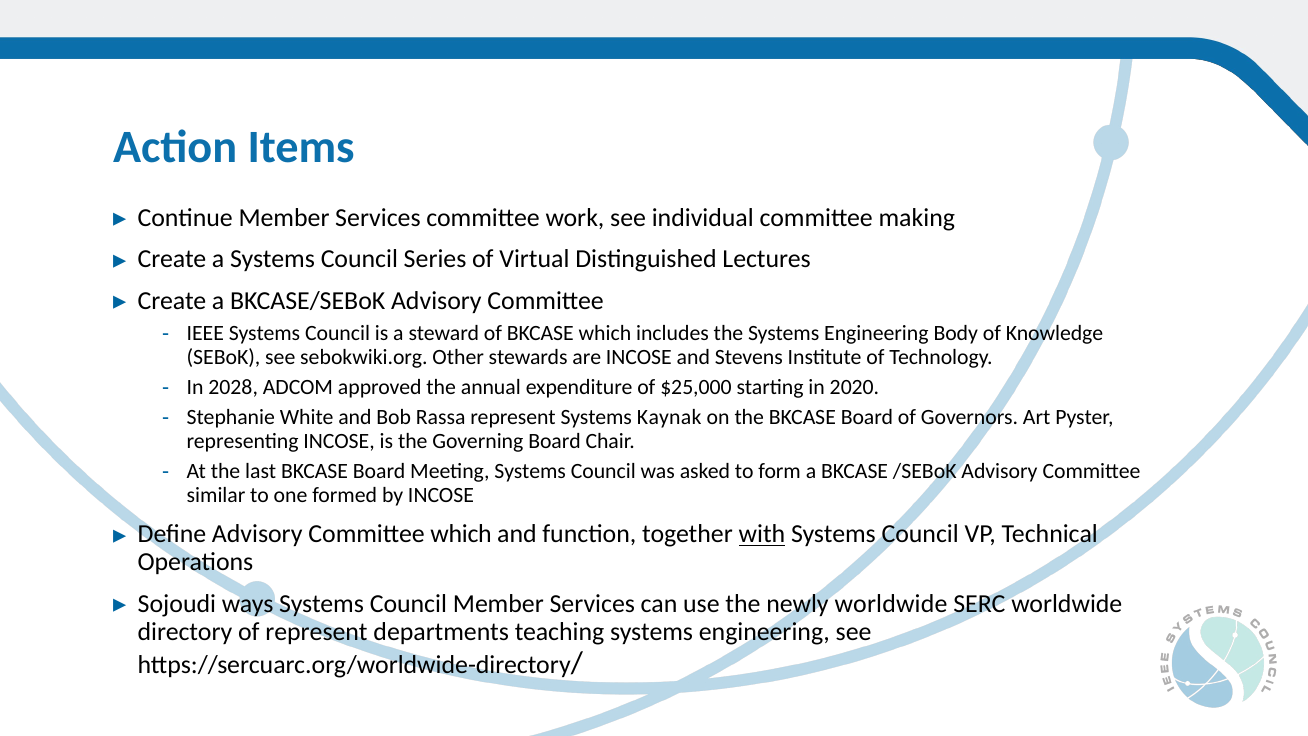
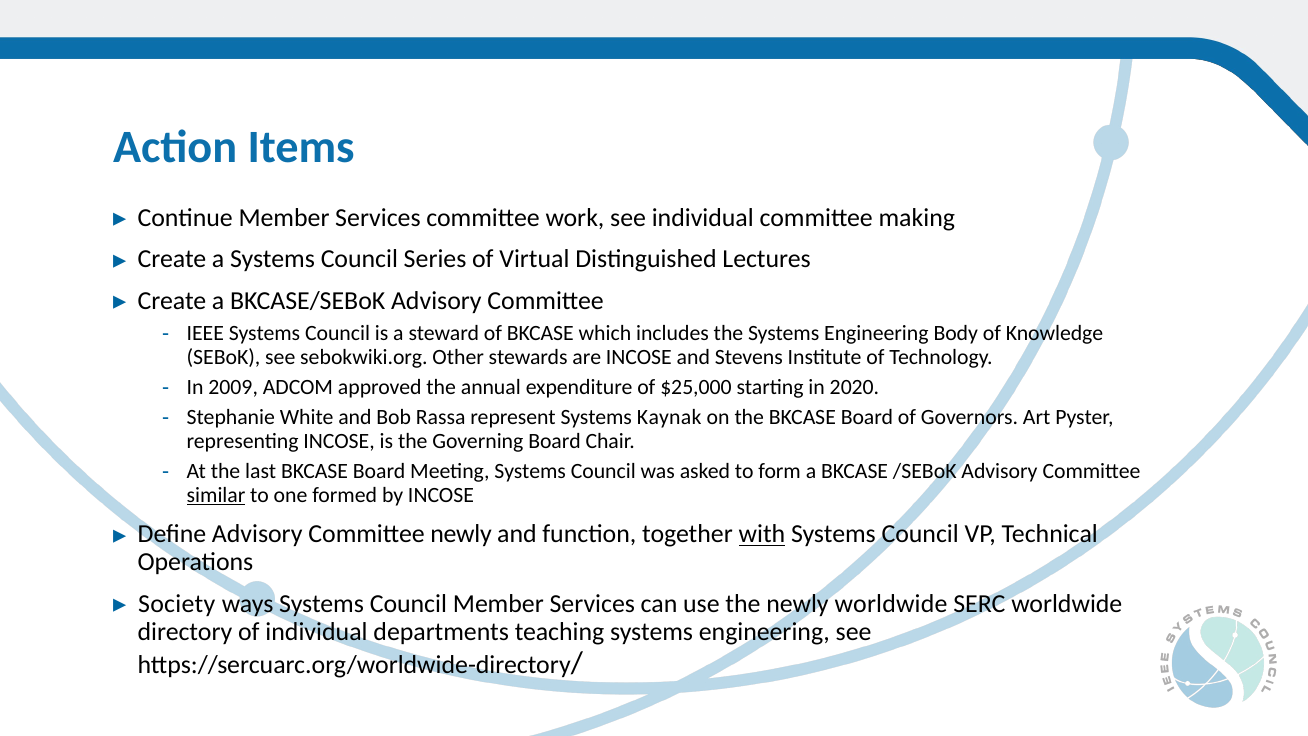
2028: 2028 -> 2009 (233, 387)
similar underline: none -> present (216, 495)
Committee which: which -> newly (461, 534)
Sojoudi: Sojoudi -> Society (177, 604)
of represent: represent -> individual (316, 632)
